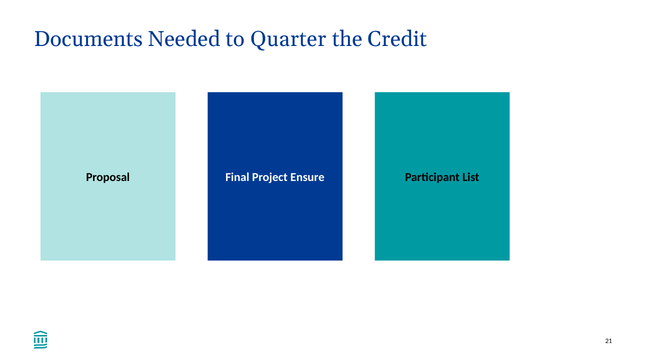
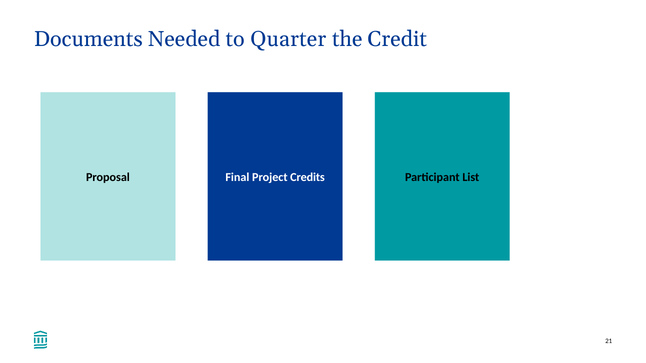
Ensure: Ensure -> Credits (308, 177)
